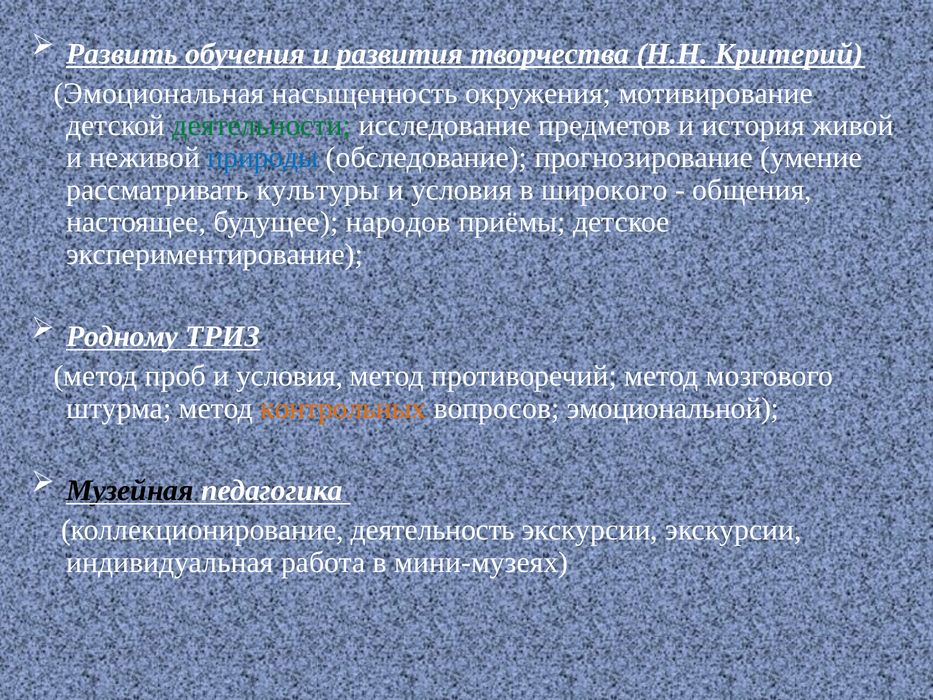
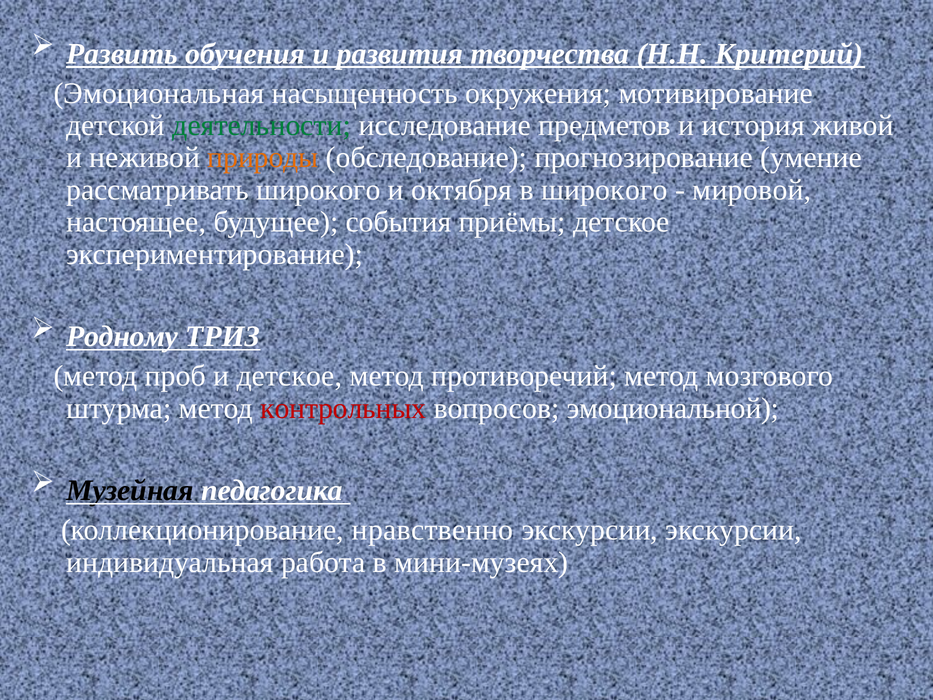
природы colour: blue -> orange (263, 158)
рассматривать культуры: культуры -> широкого (318, 190)
условия: условия -> октября (462, 190)
общения: общения -> мировой (752, 190)
народов: народов -> события (399, 222)
проб и условия: условия -> детское (289, 376)
контрольных colour: orange -> red (343, 408)
деятельность: деятельность -> нравственно (433, 530)
